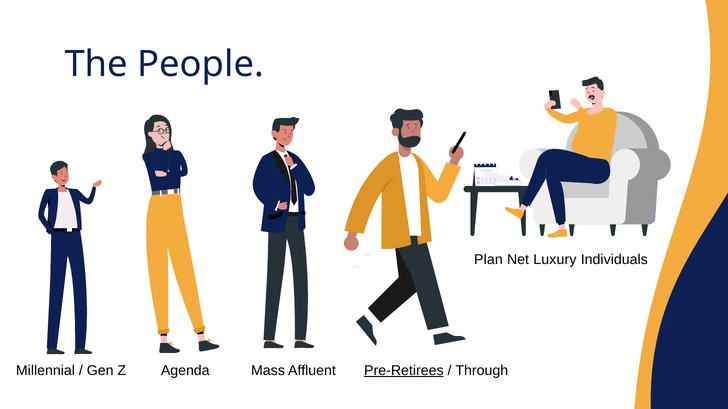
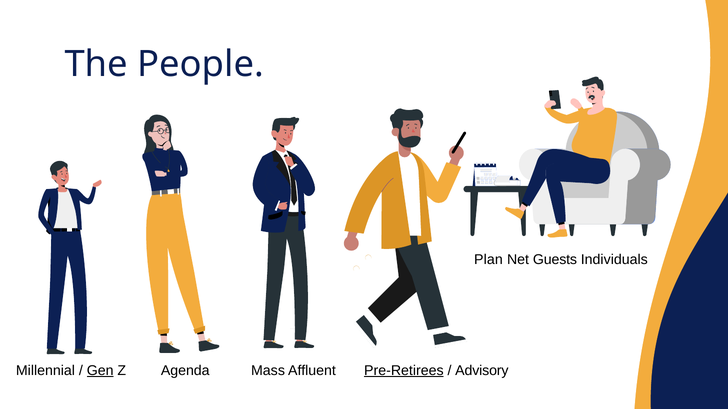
Luxury: Luxury -> Guests (555, 260)
Gen underline: none -> present (100, 371)
Through: Through -> Advisory (482, 371)
